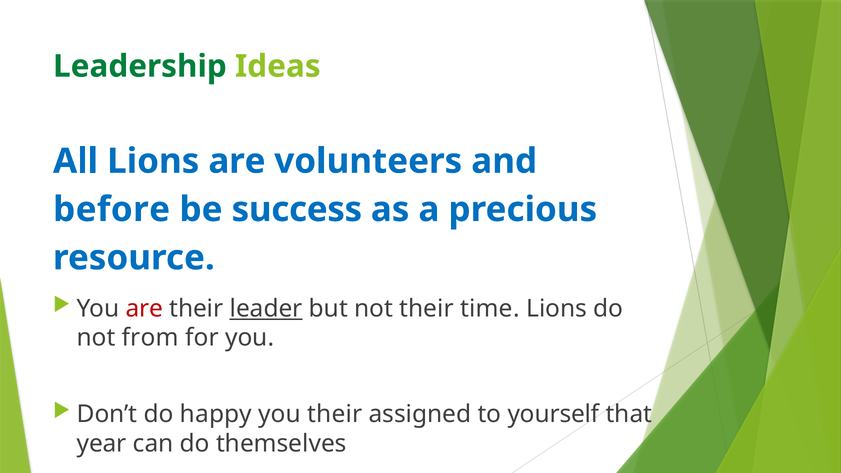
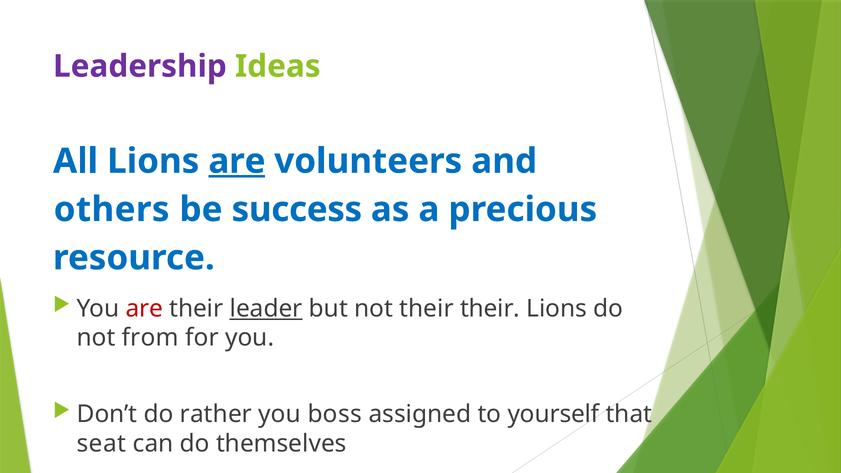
Leadership colour: green -> purple (140, 66)
are underline: none -> present (237, 161)
before: before -> others (112, 210)
their time: time -> their (490, 309)
happy: happy -> rather (216, 414)
you their: their -> boss (335, 414)
year: year -> seat (101, 444)
